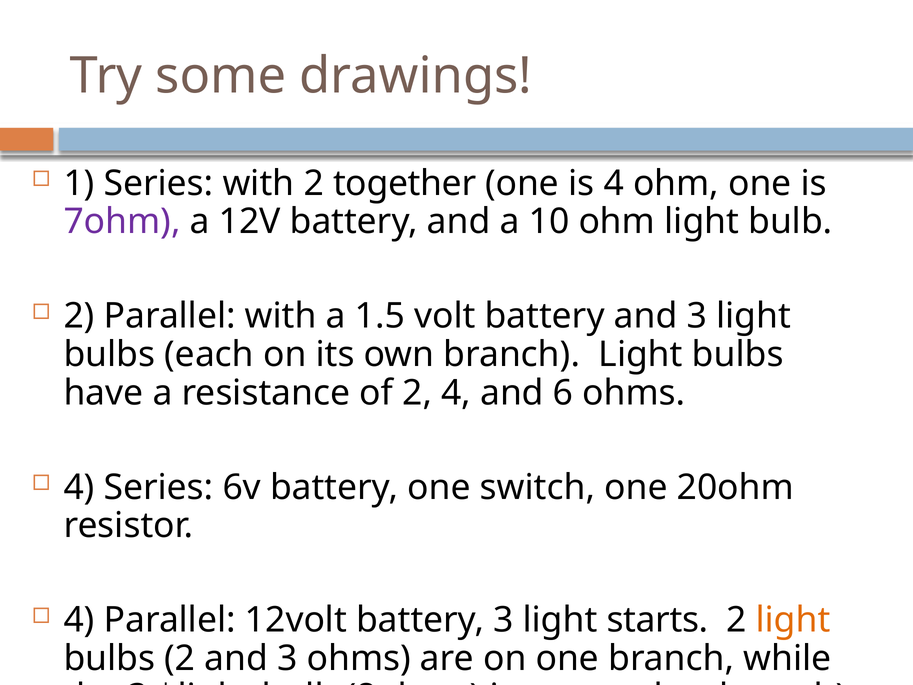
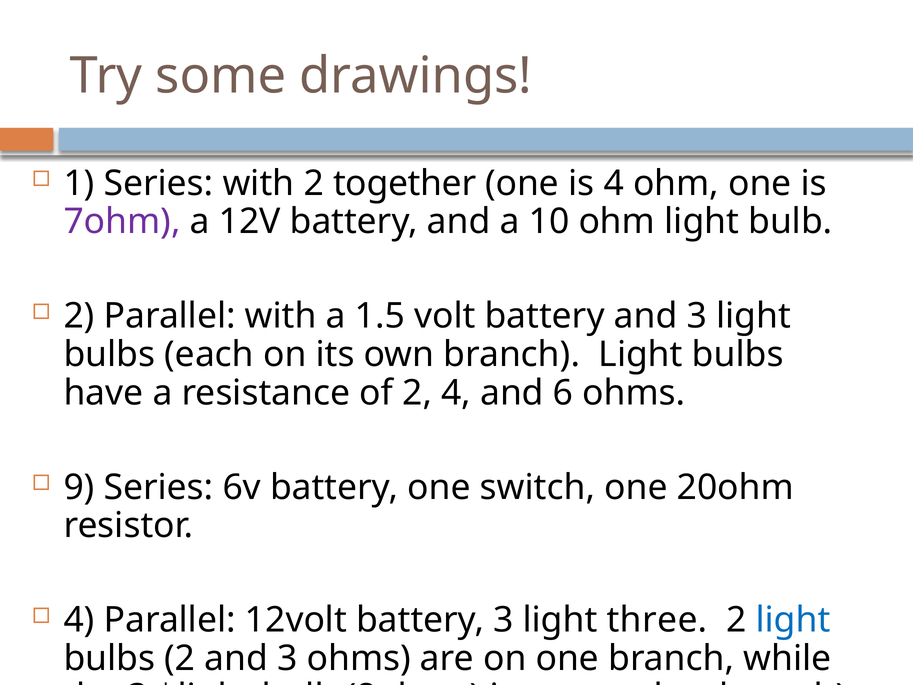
4: 4 -> 9 (79, 487)
starts: starts -> three (657, 620)
light colour: orange -> blue (793, 620)
